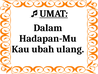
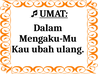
Hadapan-Mu: Hadapan-Mu -> Mengaku-Mu (48, 38)
